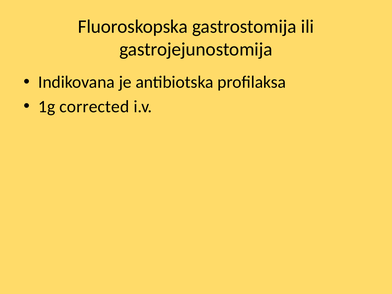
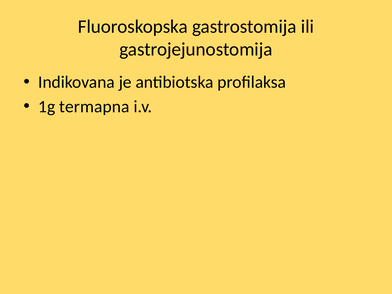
corrected: corrected -> termapna (94, 107)
